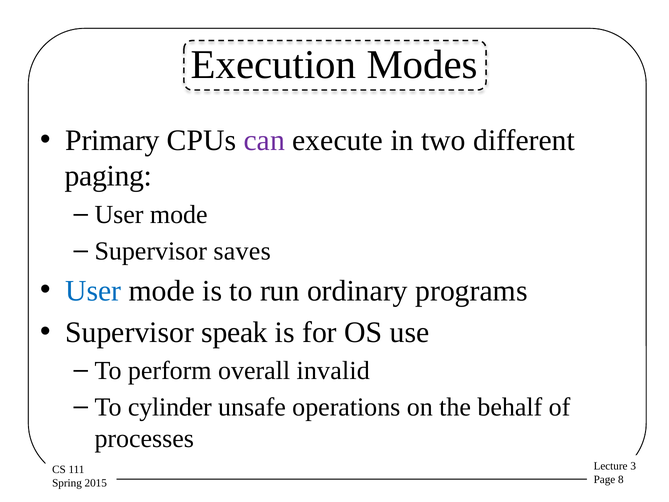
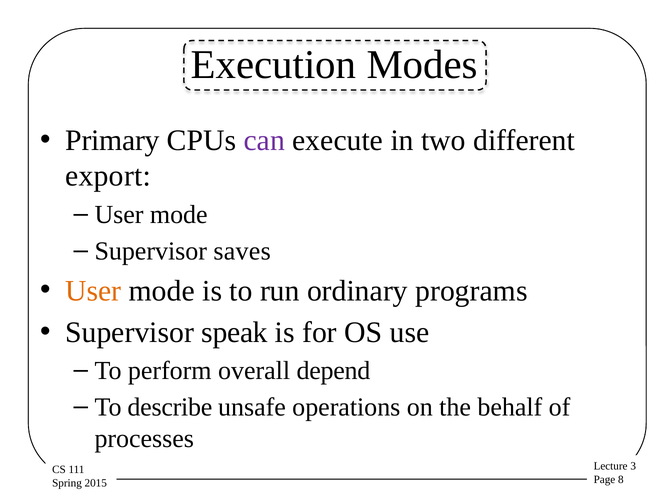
paging: paging -> export (108, 176)
User colour: blue -> orange (93, 291)
invalid: invalid -> depend (333, 371)
cylinder: cylinder -> describe (170, 407)
